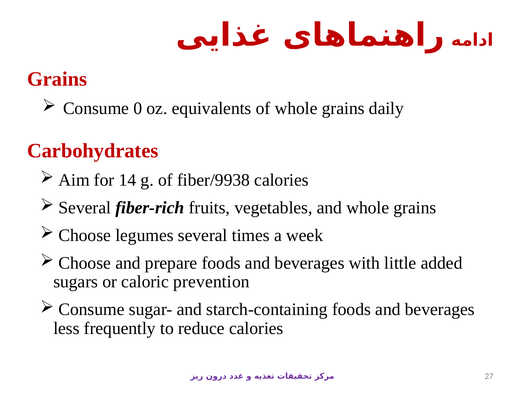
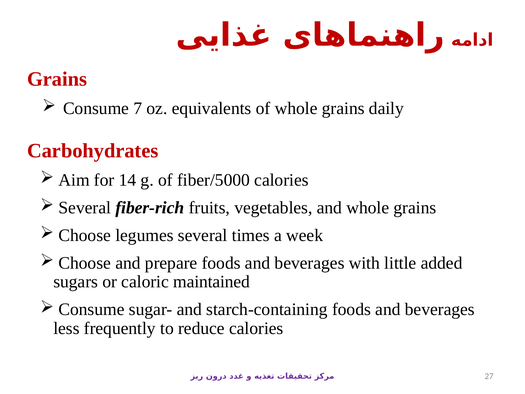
0: 0 -> 7 (138, 108)
fiber/9938: fiber/9938 -> fiber/5000 (213, 180)
prevention: prevention -> maintained (212, 282)
